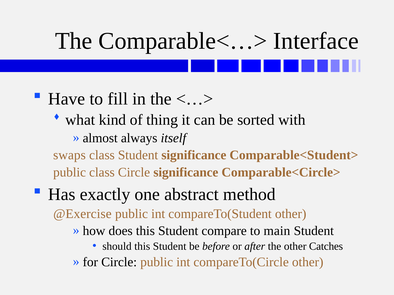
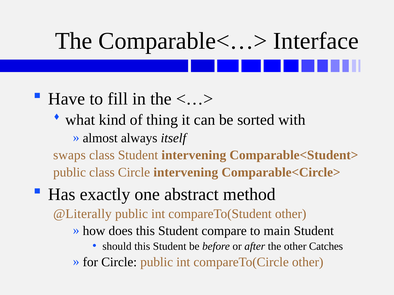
Student significance: significance -> intervening (194, 155)
Circle significance: significance -> intervening (186, 172)
@Exercise: @Exercise -> @Literally (82, 214)
